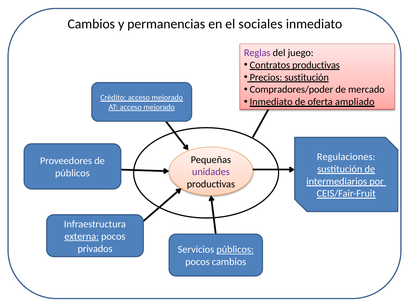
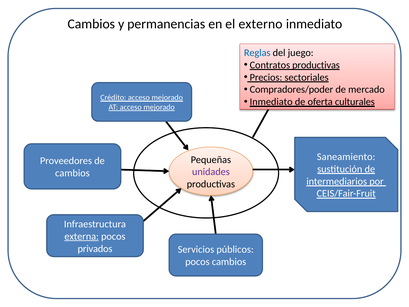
sociales: sociales -> externo (261, 24)
Reglas colour: purple -> blue (257, 53)
Precios sustitución: sustitución -> sectoriales (307, 77)
ampliado: ampliado -> culturales (355, 102)
Regulaciones: Regulaciones -> Saneamiento (346, 157)
públicos: públicos -> cambios (72, 173)
públicos underline: present -> none (235, 249)
